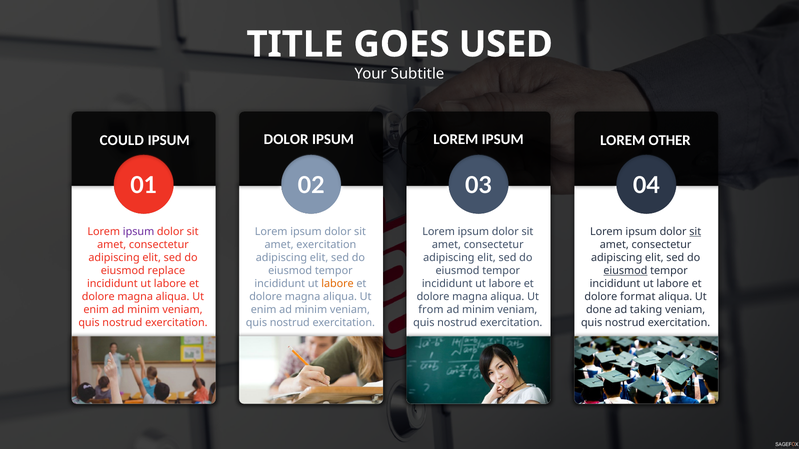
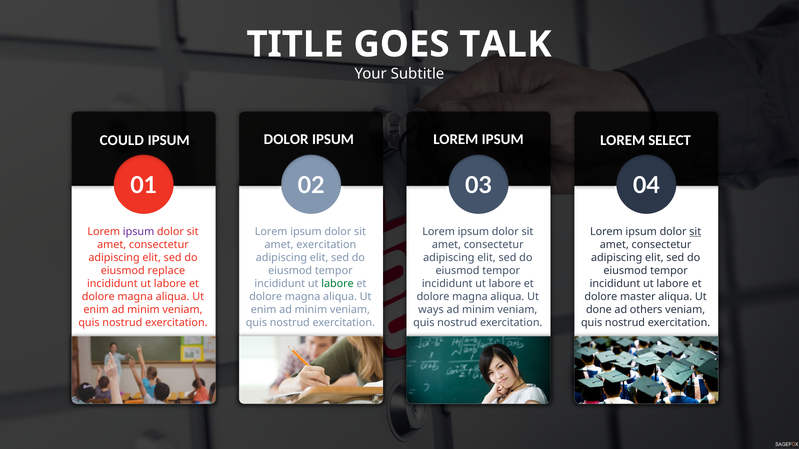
USED: USED -> TALK (505, 44)
OTHER: OTHER -> SELECT (670, 140)
eiusmod underline: present -> none (625, 271)
labore colour: orange -> green (337, 284)
format: format -> master (638, 297)
from: from -> ways (431, 310)
taking: taking -> others (646, 310)
